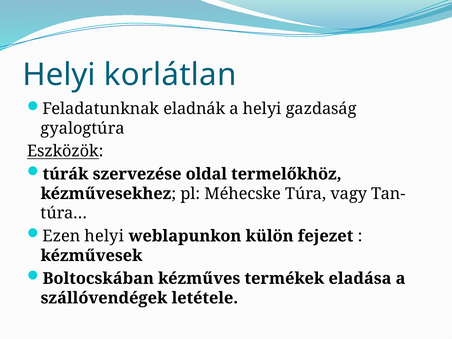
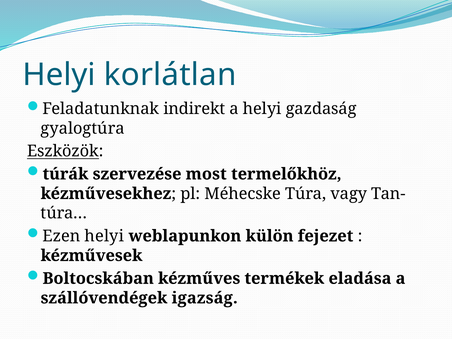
eladnák: eladnák -> indirekt (194, 109)
oldal: oldal -> most (206, 174)
letétele: letétele -> igazság (205, 298)
